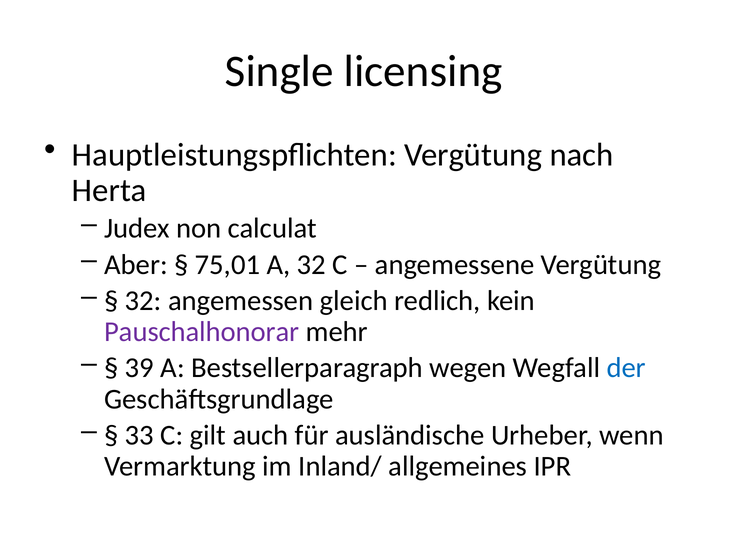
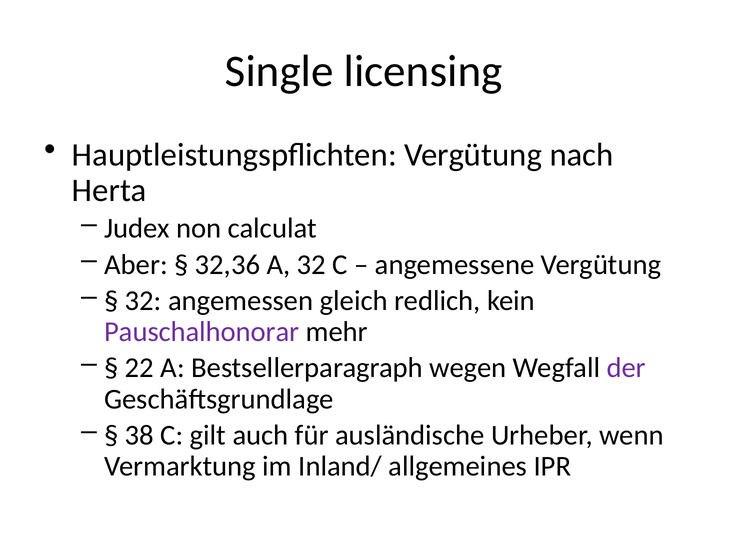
75,01: 75,01 -> 32,36 (228, 264)
39: 39 -> 22 (139, 368)
der colour: blue -> purple (626, 368)
33: 33 -> 38 (139, 435)
